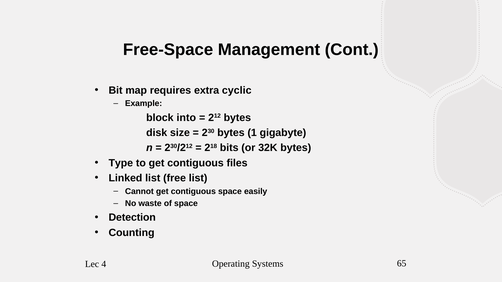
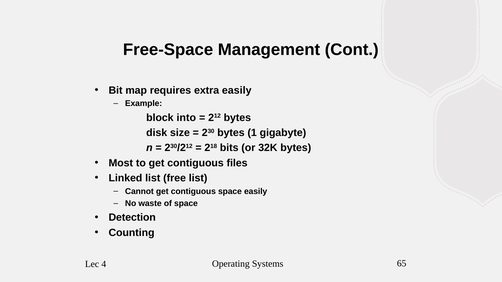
extra cyclic: cyclic -> easily (237, 90)
Type: Type -> Most (121, 163)
